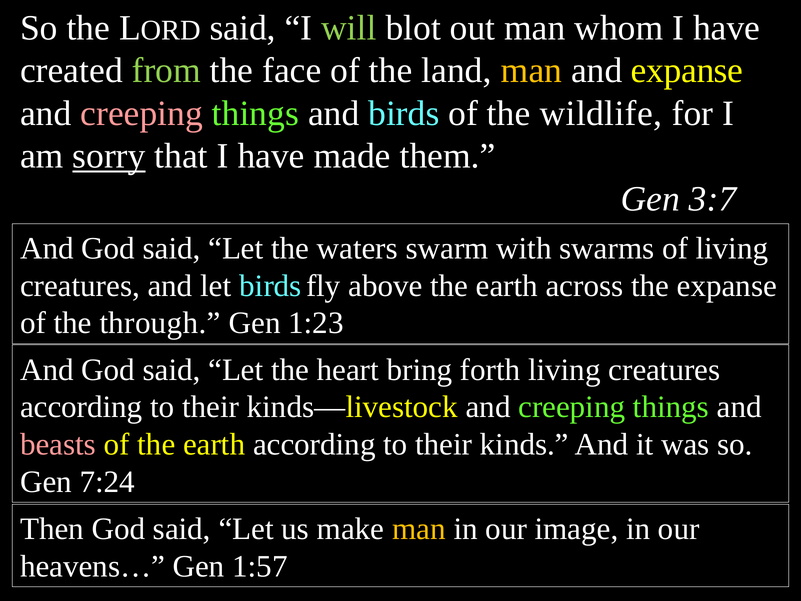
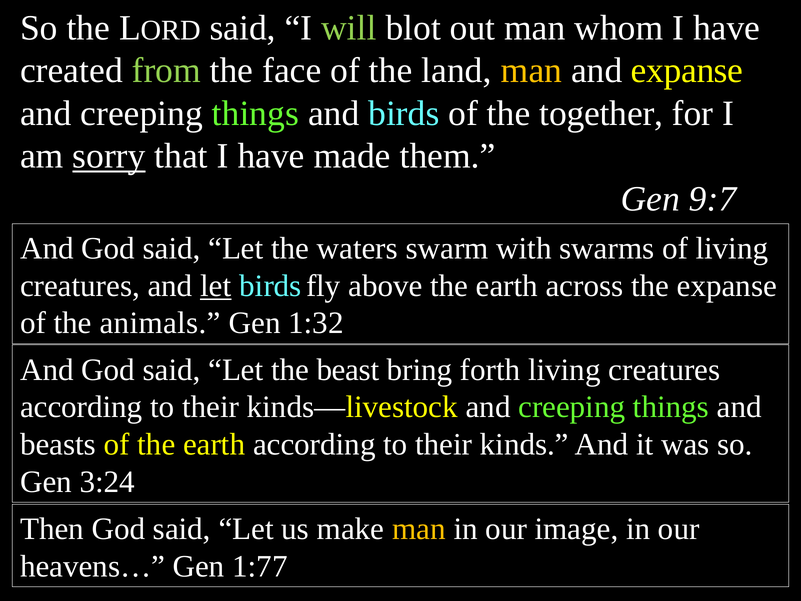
creeping colour: pink -> white (142, 113)
wildlife: wildlife -> together (601, 113)
3:7: 3:7 -> 9:7 (713, 199)
let underline: none -> present (216, 286)
through: through -> animals (160, 323)
1:23: 1:23 -> 1:32 (316, 323)
heart: heart -> beast (348, 370)
beasts colour: pink -> white (58, 444)
7:24: 7:24 -> 3:24 (107, 482)
1:57: 1:57 -> 1:77 (260, 566)
